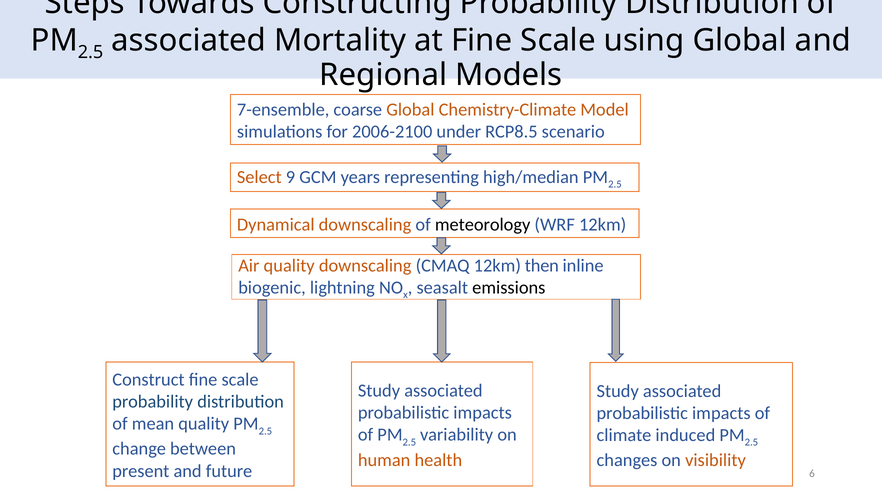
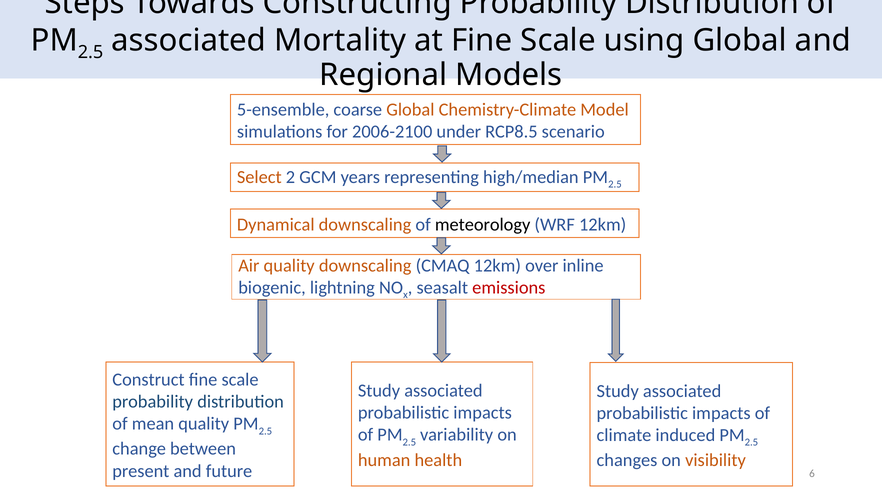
7-ensemble: 7-ensemble -> 5-ensemble (283, 110)
9: 9 -> 2 (291, 177)
then: then -> over (542, 266)
emissions colour: black -> red (509, 288)
